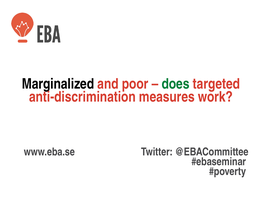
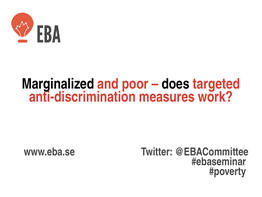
does colour: green -> black (176, 84)
